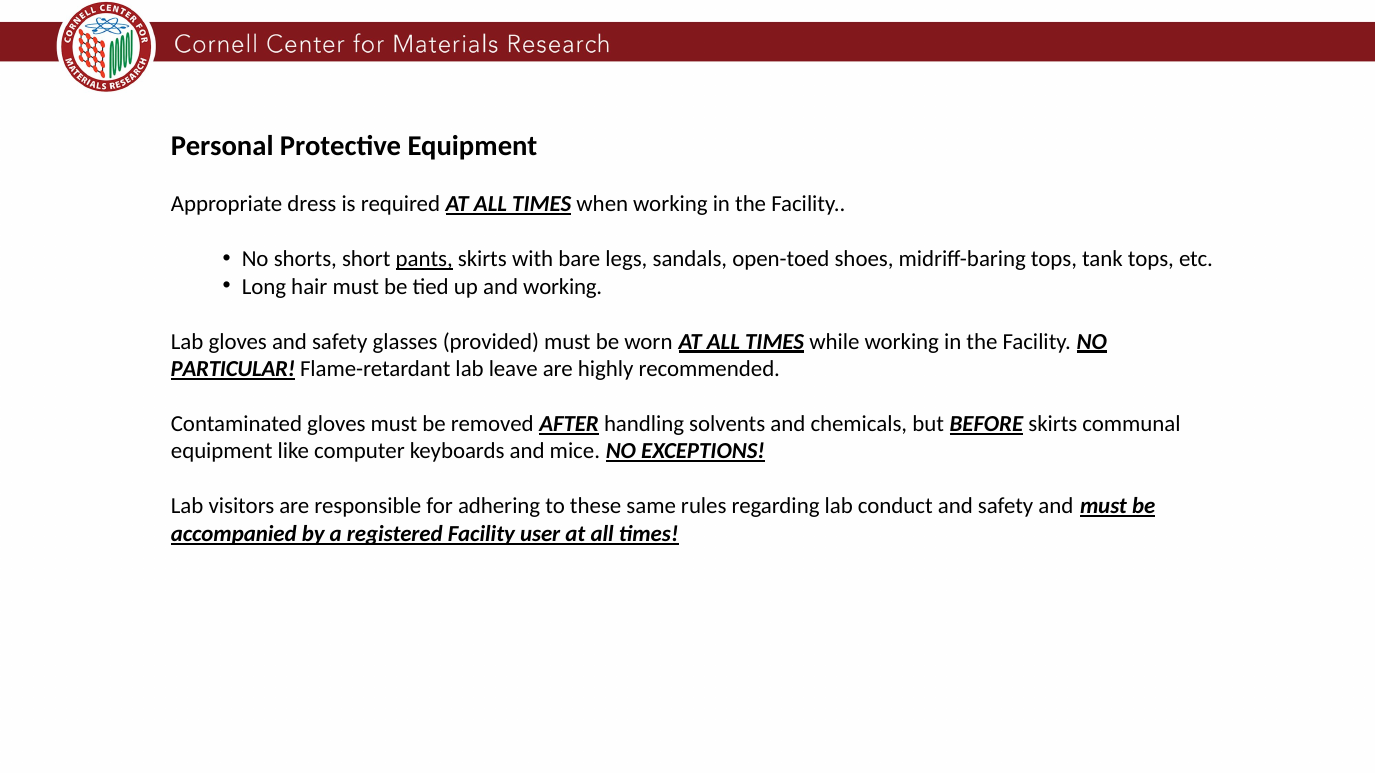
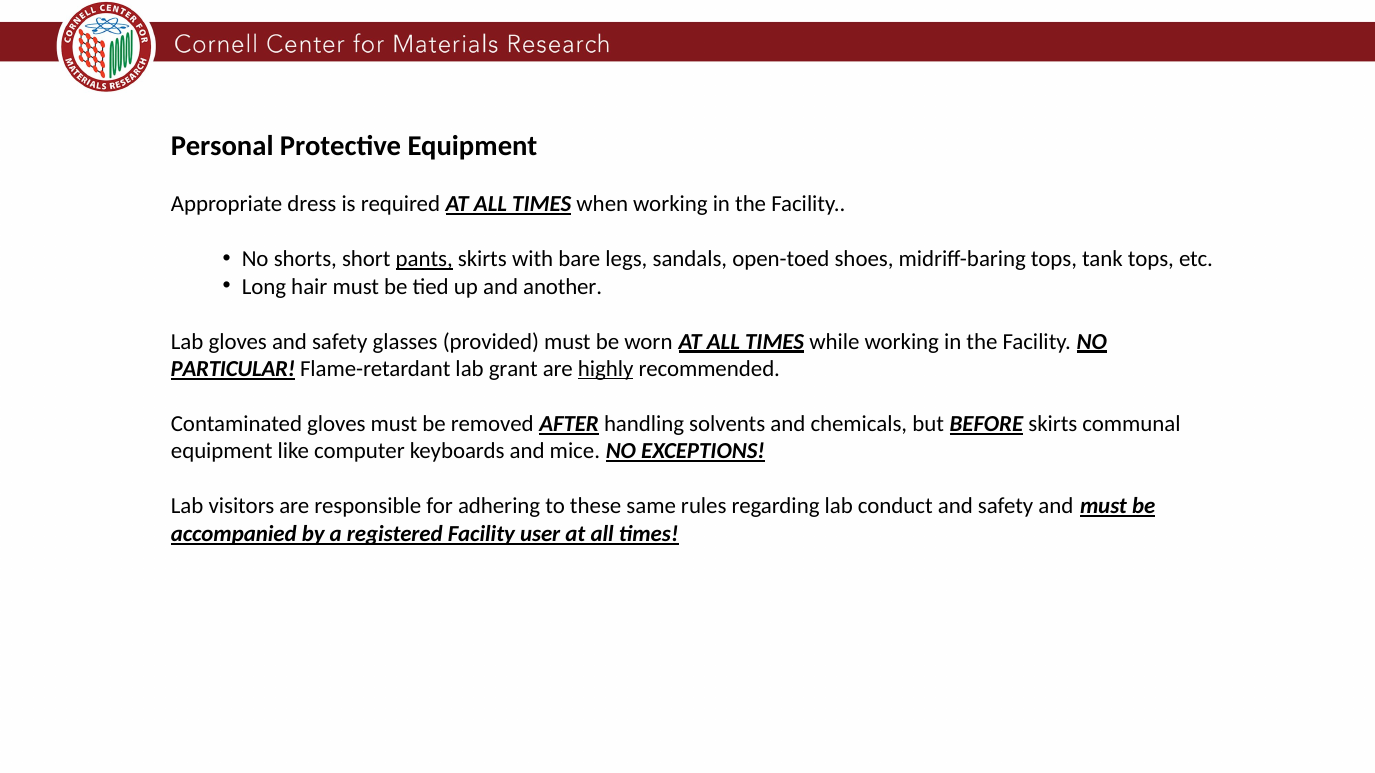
and working: working -> another (563, 287)
leave: leave -> grant (513, 369)
highly underline: none -> present (606, 369)
